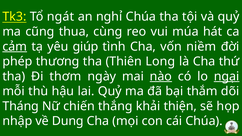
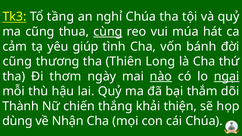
ngát: ngát -> tầng (61, 17)
cùng underline: none -> present (108, 32)
cảm underline: present -> none (15, 47)
niềm: niềm -> bánh (201, 47)
phép: phép -> cũng (17, 61)
Tháng: Tháng -> Thành (21, 106)
nhập: nhập -> dùng (17, 121)
Dung: Dung -> Nhận (68, 121)
